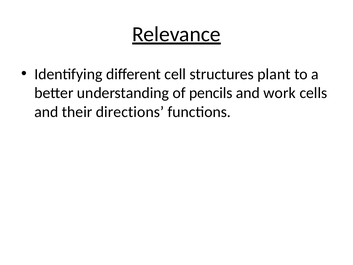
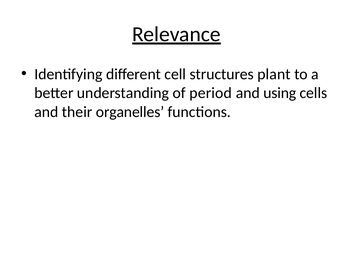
pencils: pencils -> period (211, 93)
work: work -> using (280, 93)
directions: directions -> organelles (130, 112)
